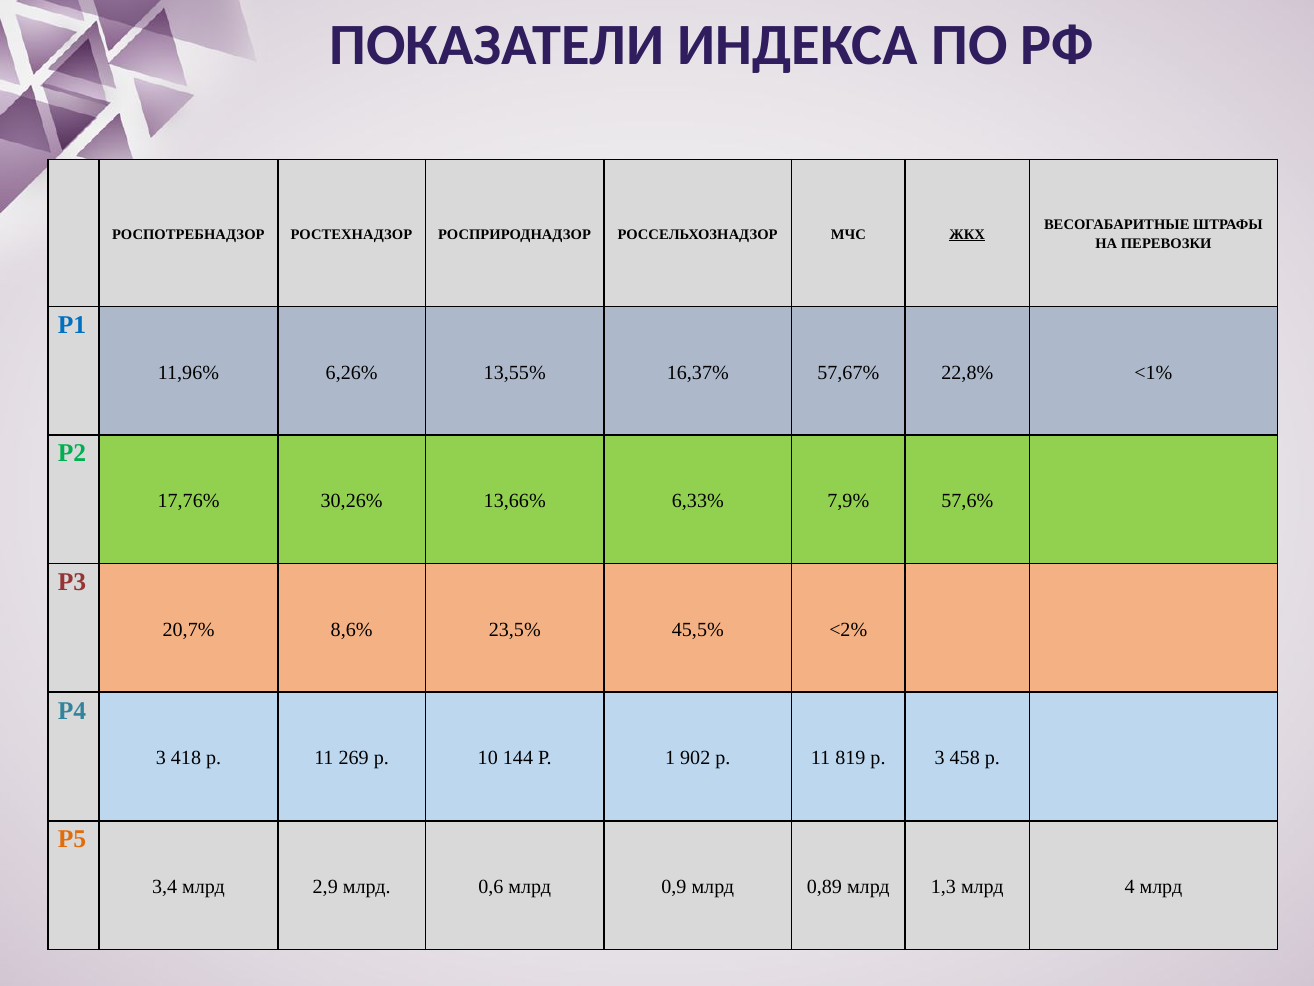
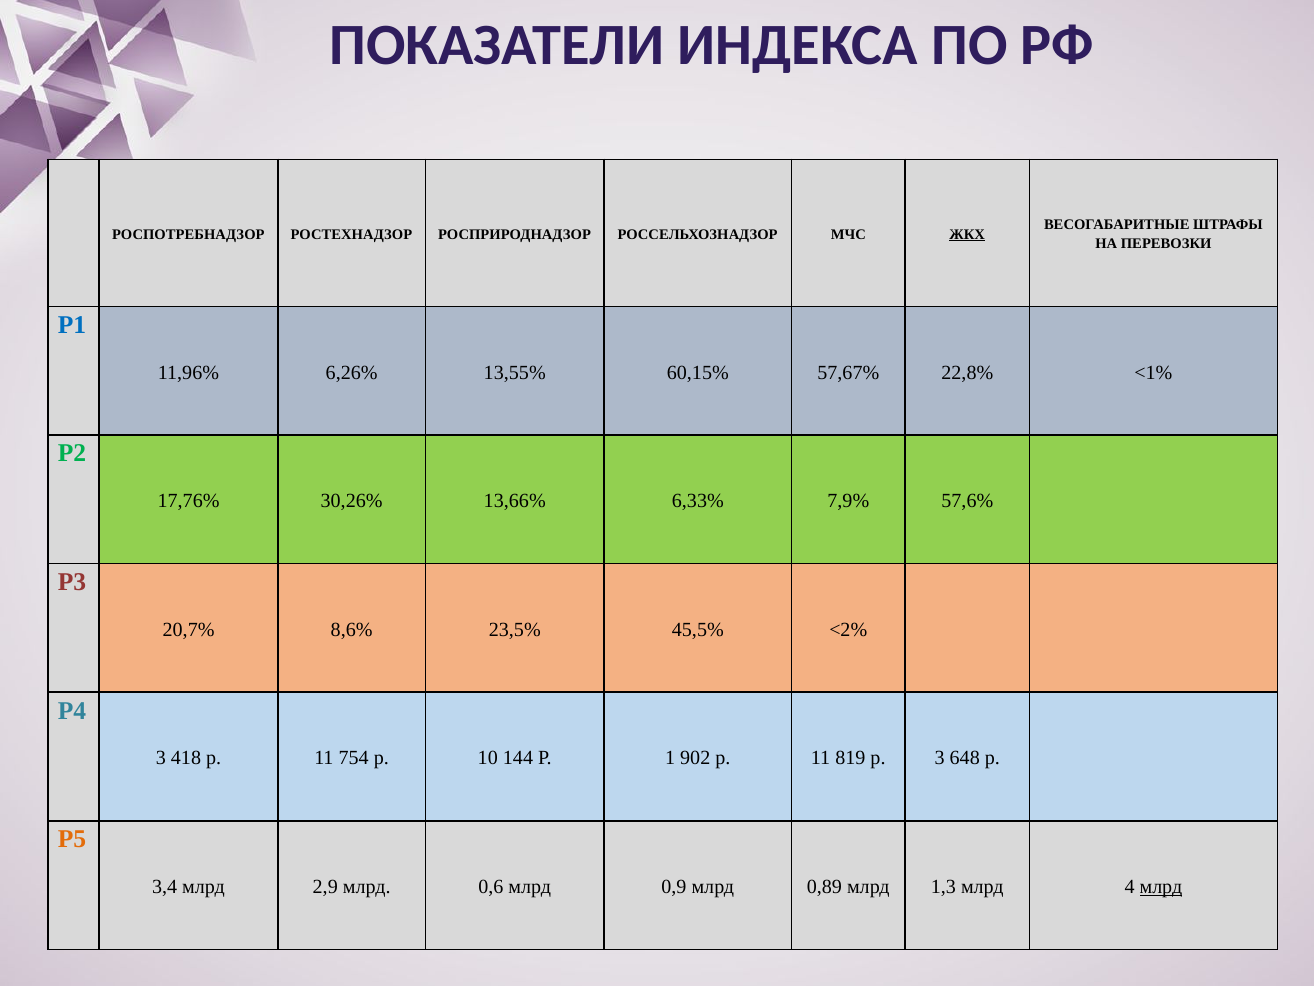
16,37%: 16,37% -> 60,15% (698, 372)
269: 269 -> 754 (354, 758)
458: 458 -> 648 (965, 758)
млрд underline: none -> present (1161, 886)
